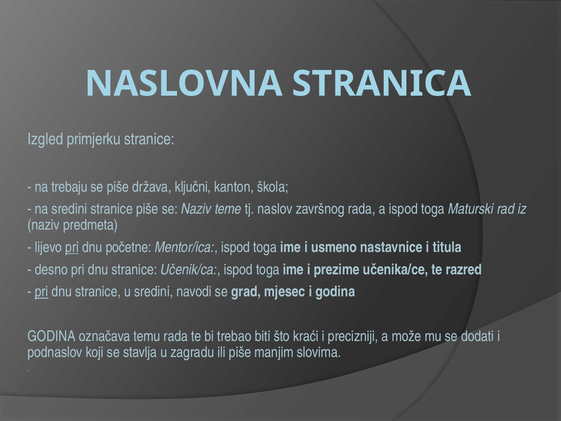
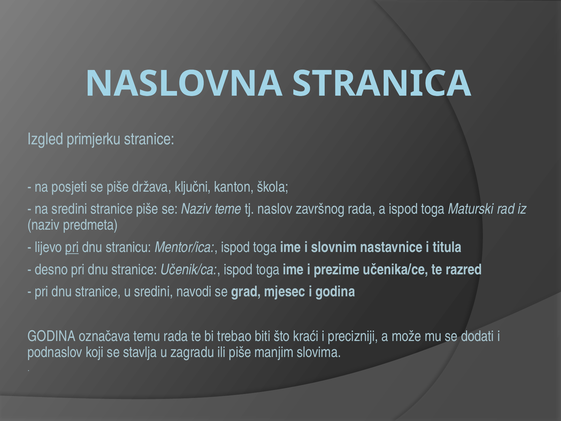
trebaju: trebaju -> posjeti (69, 187)
početne: početne -> stranicu (128, 247)
usmeno: usmeno -> slovnim (334, 247)
pri underline: present -> none (42, 292)
